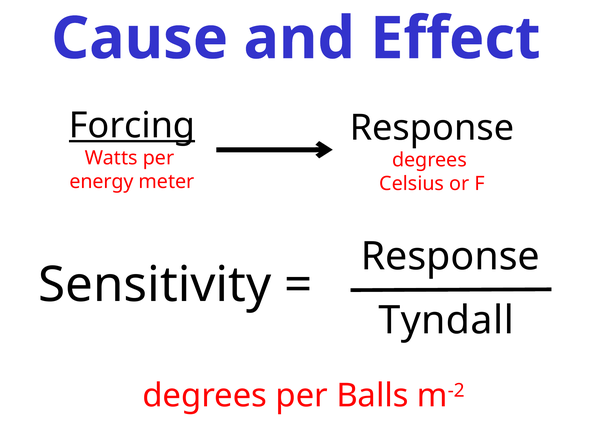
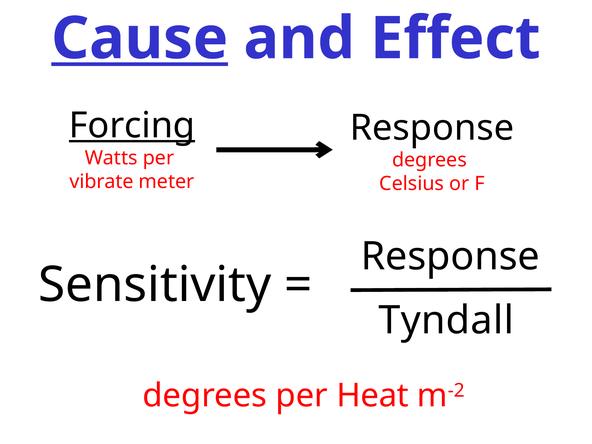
Cause underline: none -> present (140, 39)
energy: energy -> vibrate (102, 182)
Balls: Balls -> Heat (373, 396)
